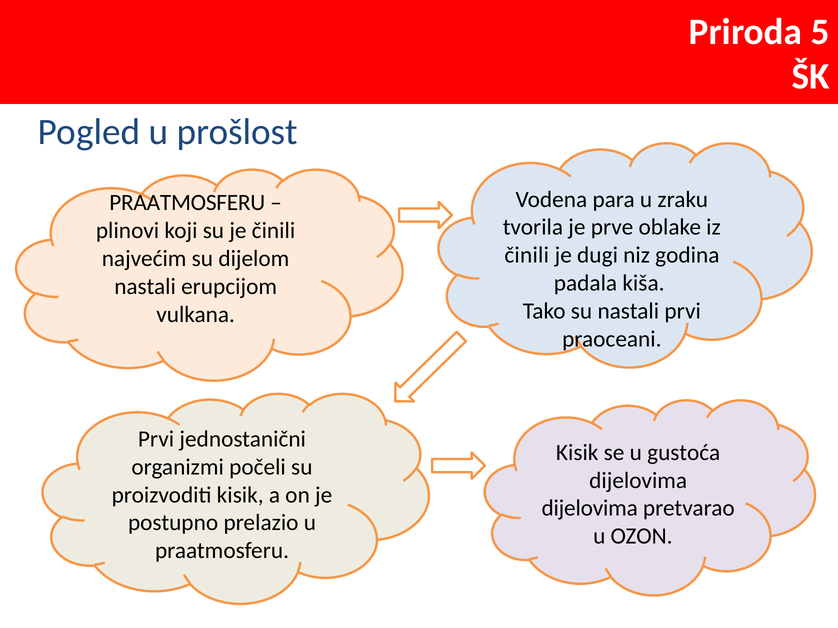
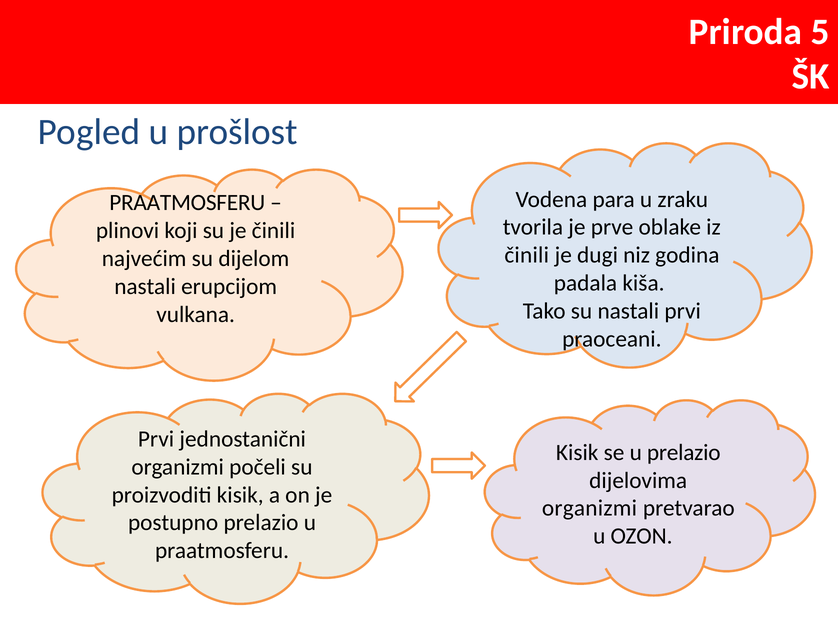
u gustoća: gustoća -> prelazio (684, 453)
dijelovima: dijelovima -> organizmi (589, 509)
